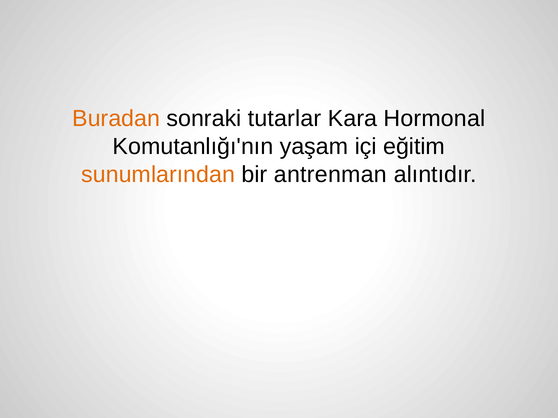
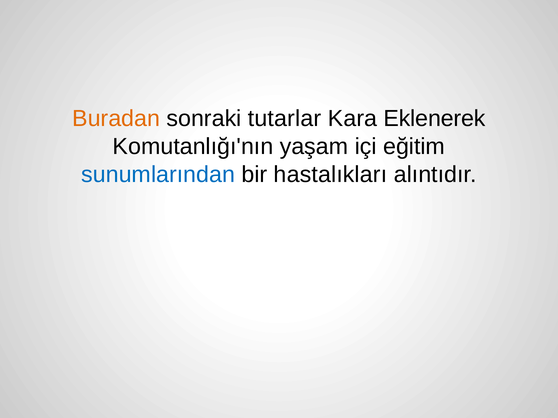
Hormonal: Hormonal -> Eklenerek (435, 119)
sunumlarından colour: orange -> blue (158, 175)
antrenman: antrenman -> hastalıkları (330, 175)
